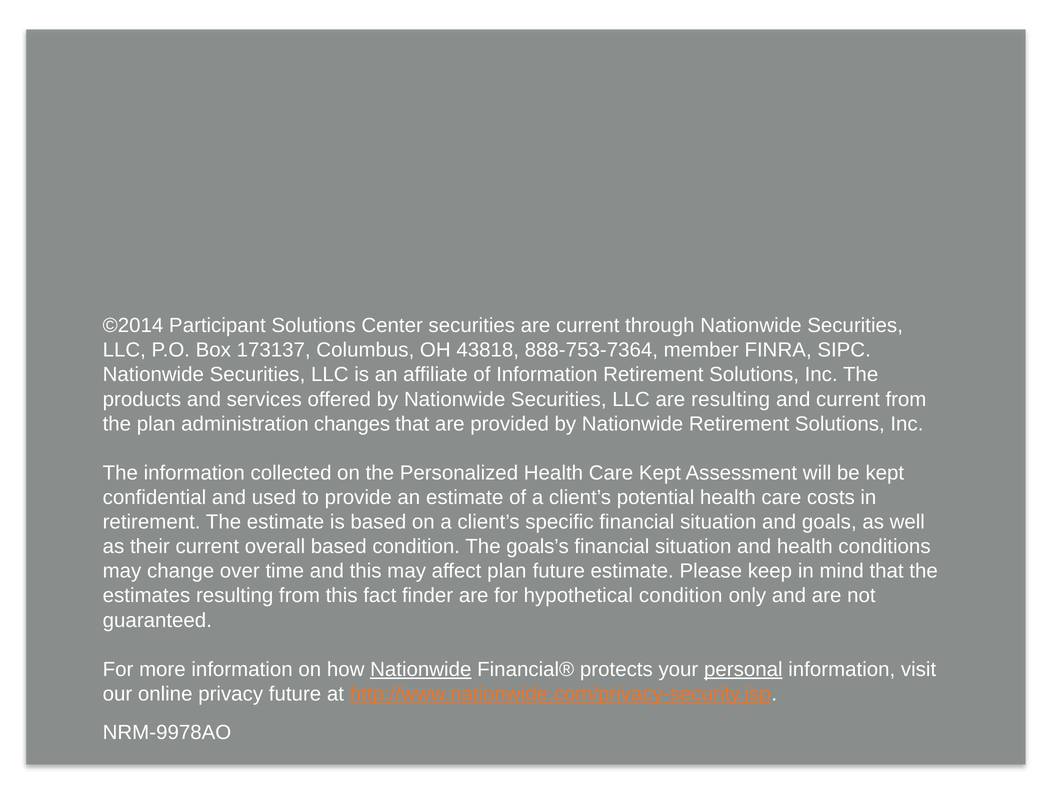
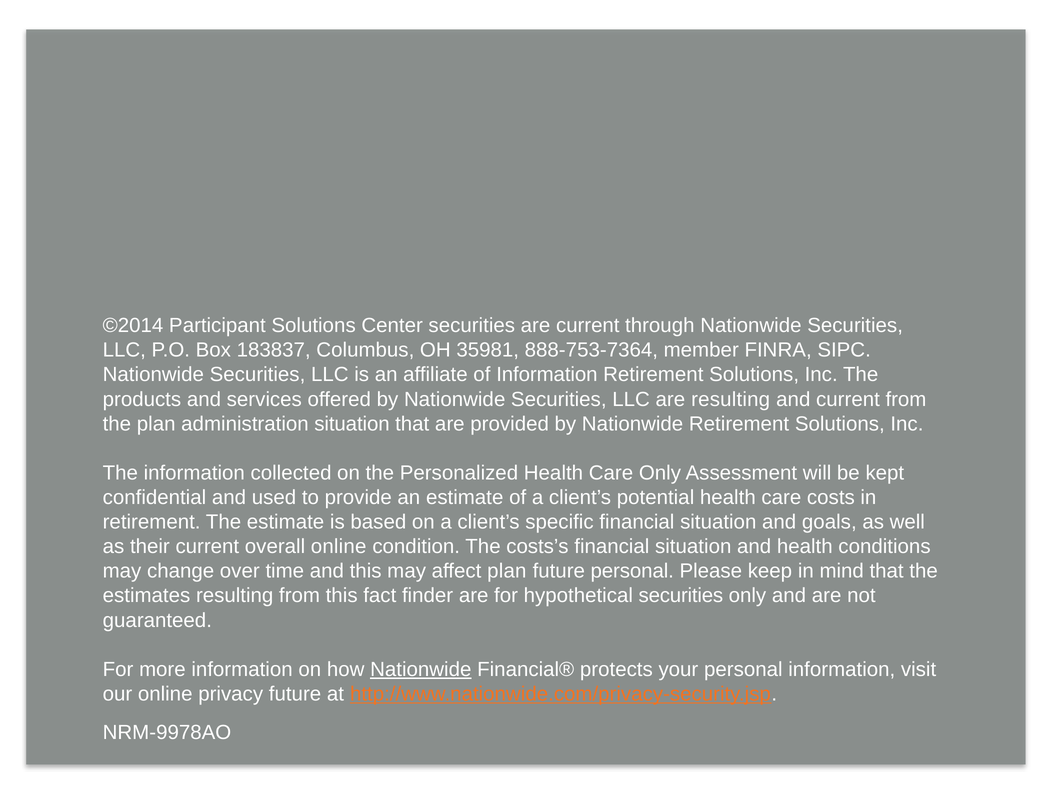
173137: 173137 -> 183837 (274, 350)
43818: 43818 -> 35981 (488, 350)
administration changes: changes -> situation (352, 424)
Care Kept: Kept -> Only (660, 473)
overall based: based -> online (339, 547)
goals’s: goals’s -> costs’s (537, 547)
future estimate: estimate -> personal (632, 571)
hypothetical condition: condition -> securities (681, 596)
personal underline: present -> none (743, 669)
